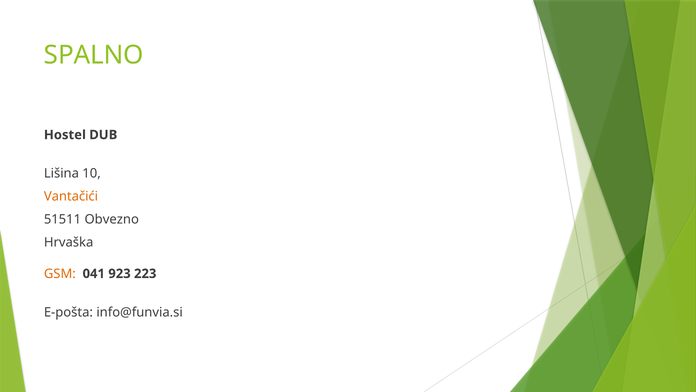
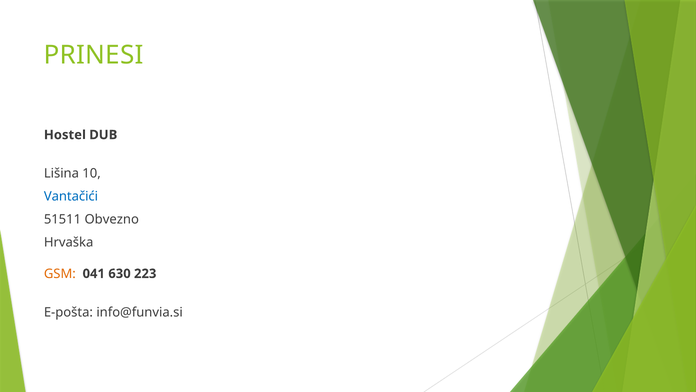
SPALNO: SPALNO -> PRINESI (94, 55)
Vantačići colour: orange -> blue (71, 196)
923: 923 -> 630 (120, 273)
